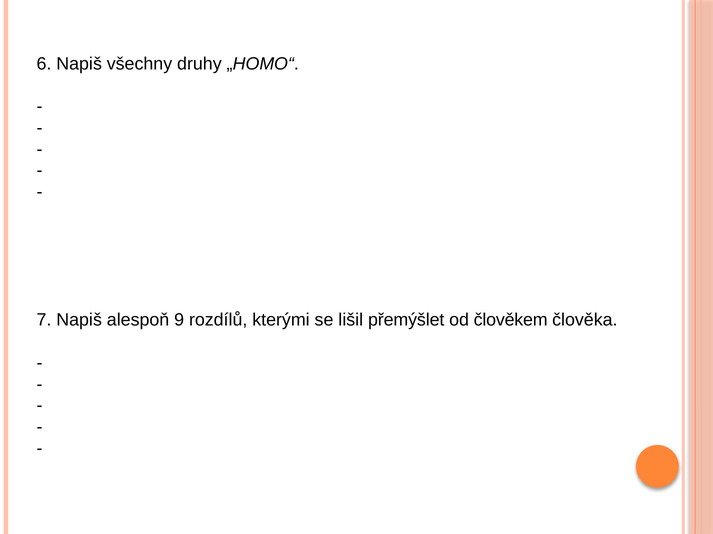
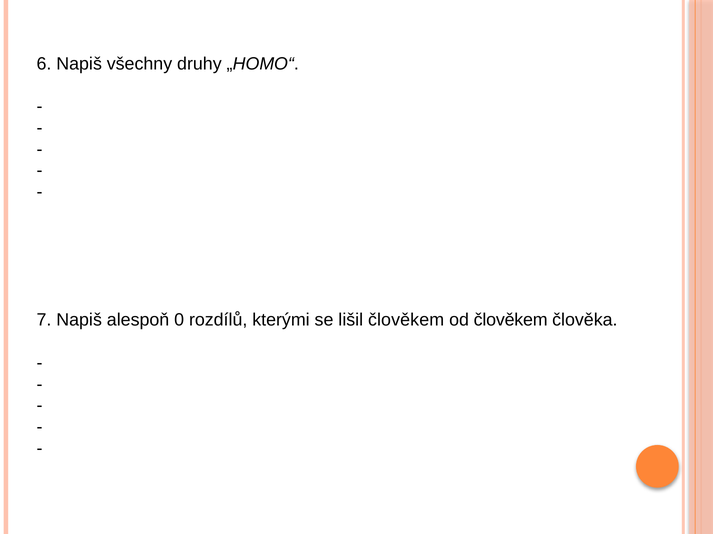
9: 9 -> 0 (179, 320)
lišil přemýšlet: přemýšlet -> člověkem (406, 320)
